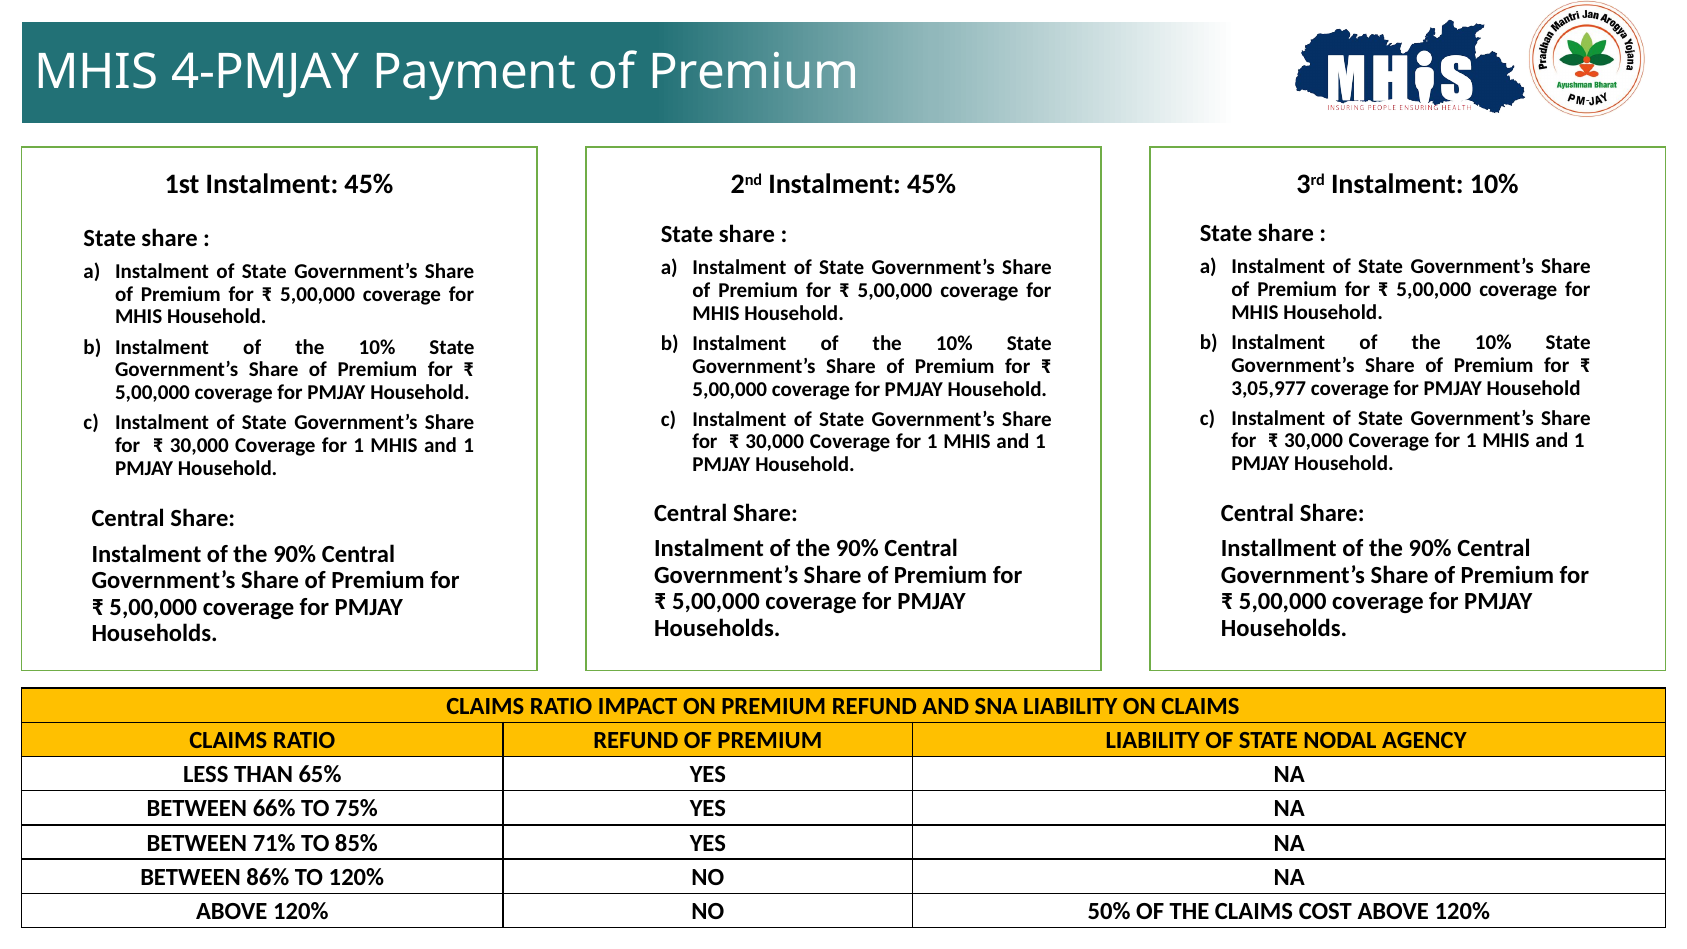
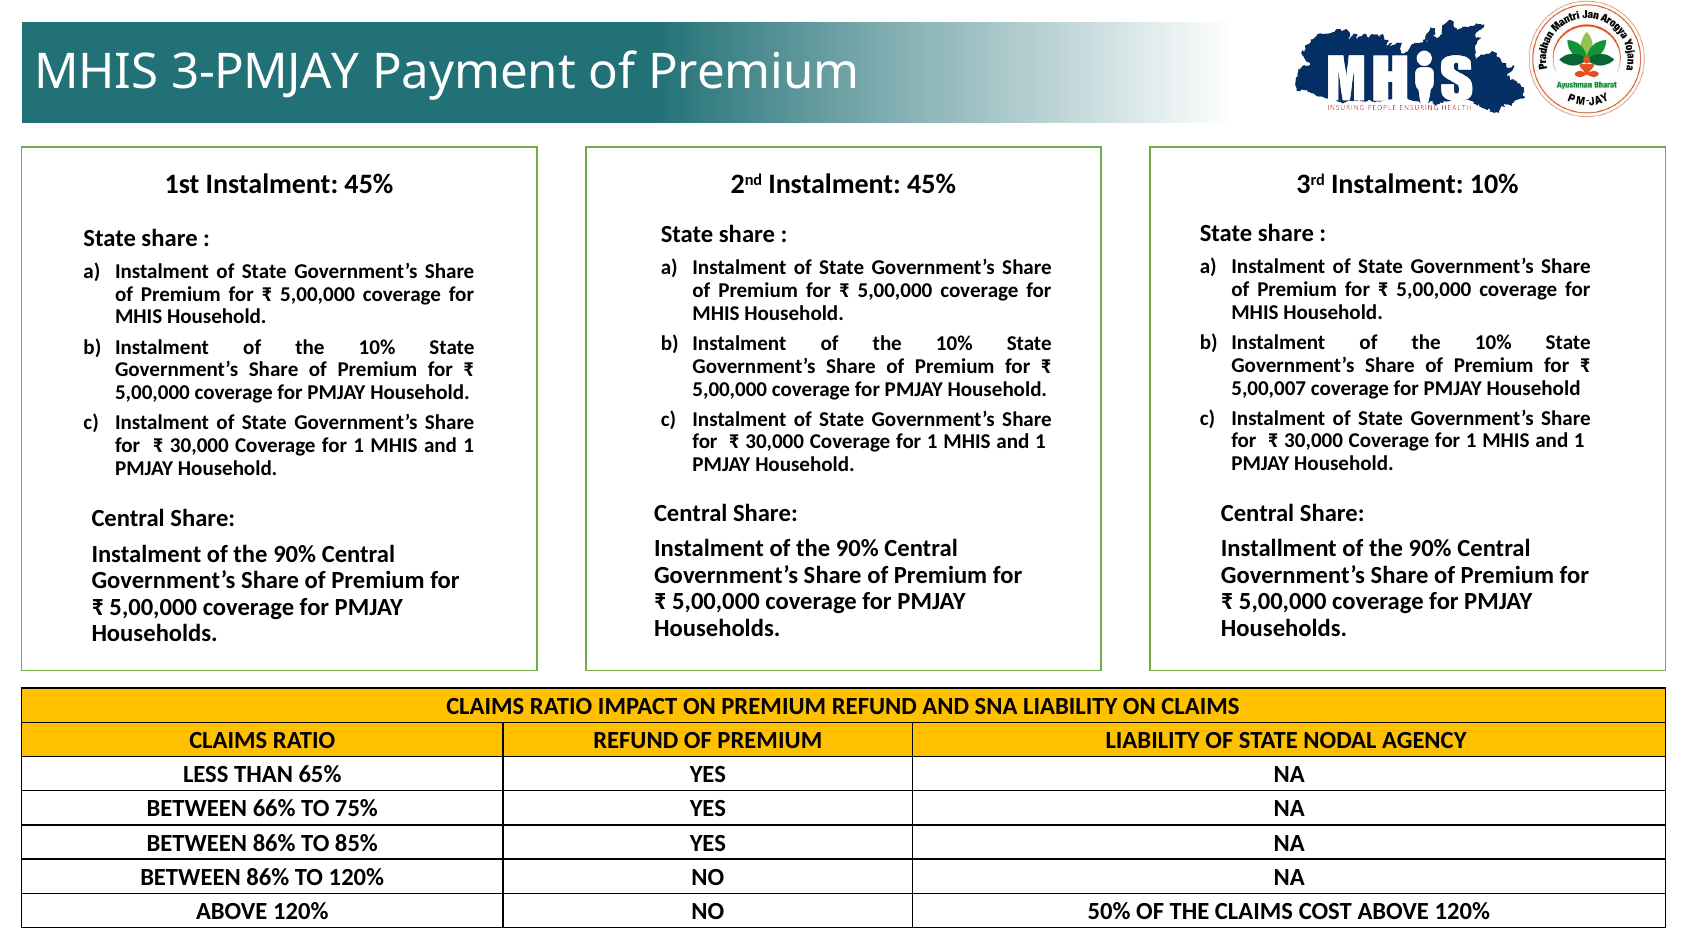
4-PMJAY: 4-PMJAY -> 3-PMJAY (266, 73)
3,05,977: 3,05,977 -> 5,00,007 (1269, 388)
71%: 71% -> 86% (274, 843)
